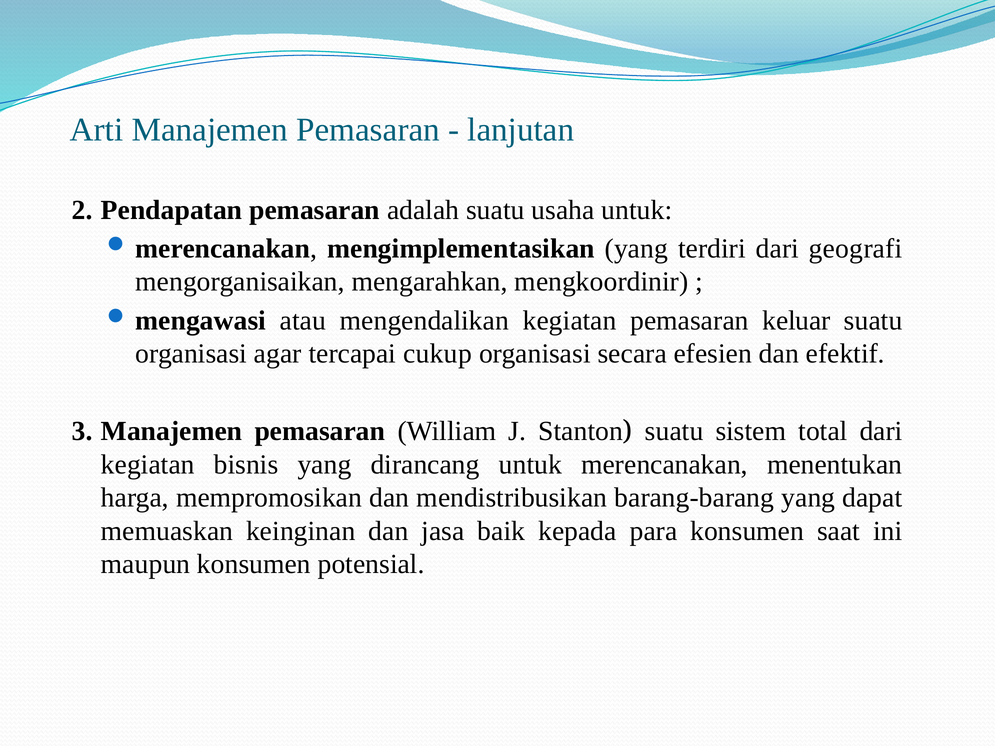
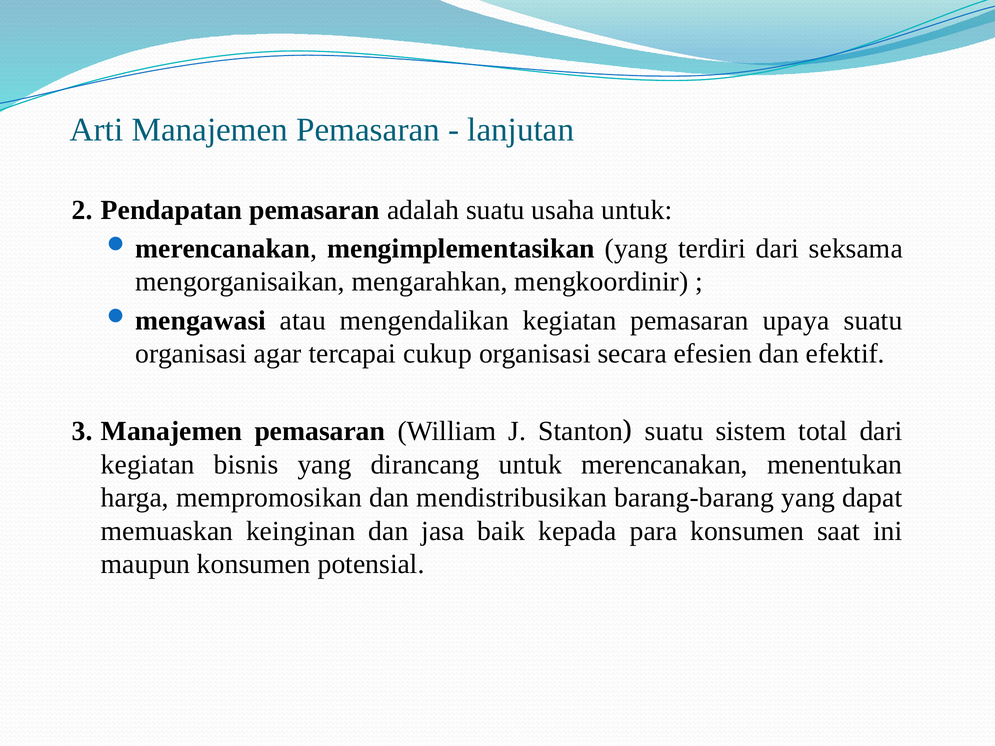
geografi: geografi -> seksama (856, 249)
keluar: keluar -> upaya (796, 321)
